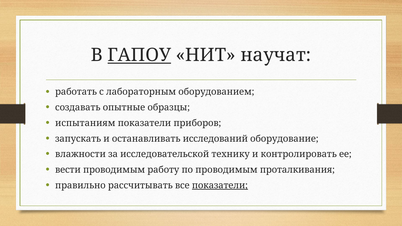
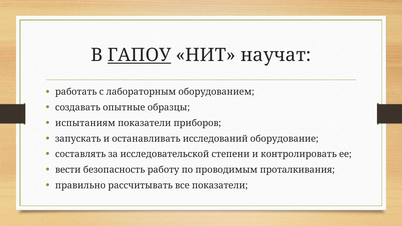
влажности: влажности -> составлять (80, 154)
технику: технику -> степени (231, 154)
вести проводимым: проводимым -> безопасность (114, 170)
показатели underline: present -> none (220, 185)
